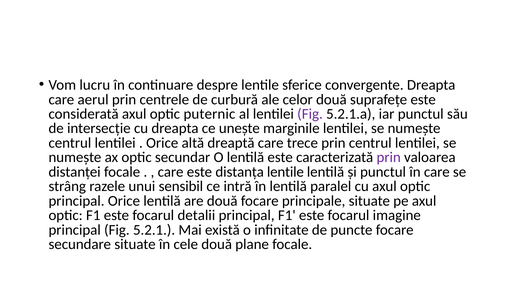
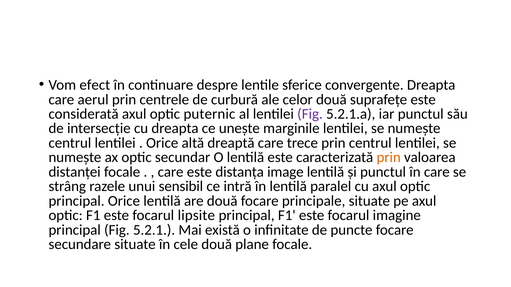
lucru: lucru -> efect (95, 85)
prin colour: purple -> orange (389, 158)
distanța lentile: lentile -> image (285, 172)
detalii: detalii -> lipsite (196, 216)
